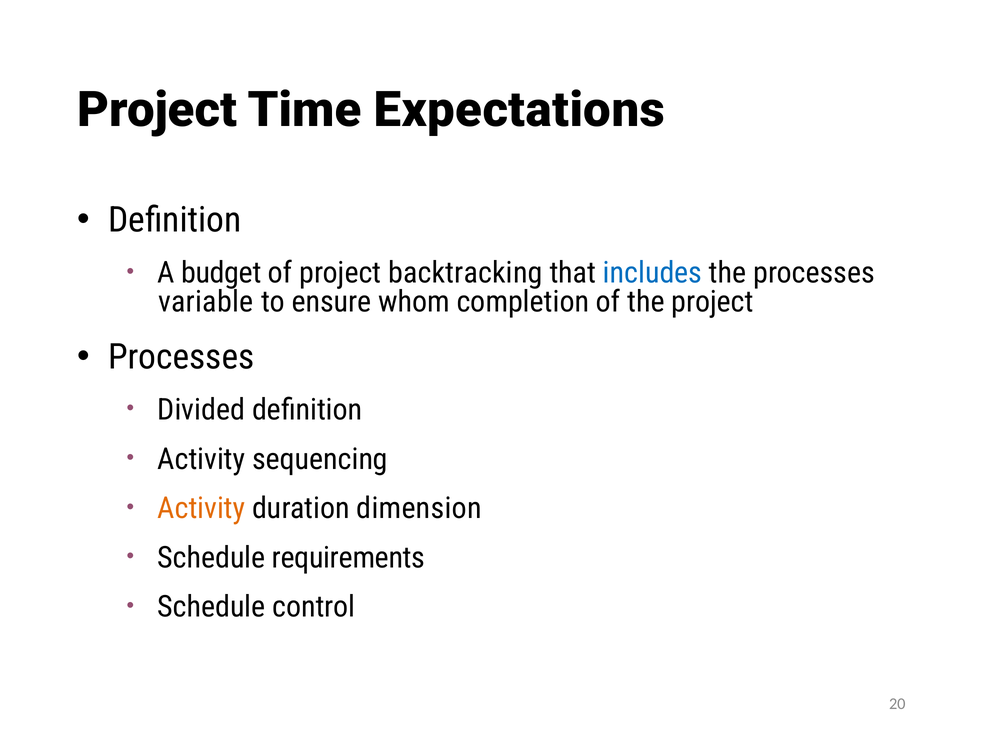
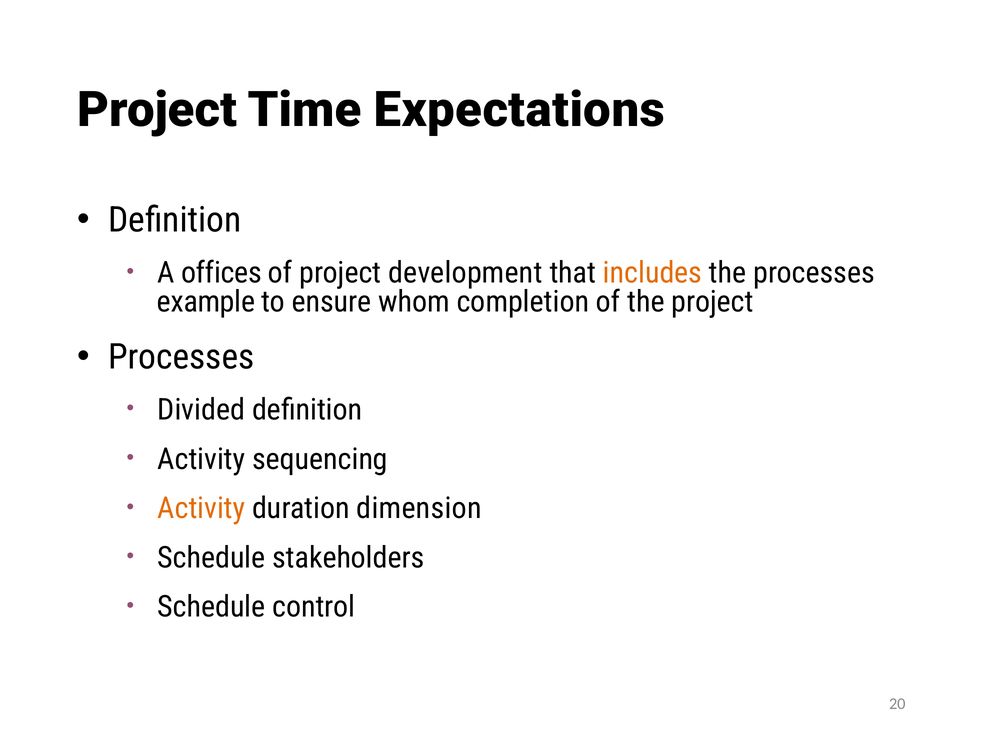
budget: budget -> offices (221, 273)
backtracking: backtracking -> development (465, 273)
includes colour: blue -> orange (653, 273)
variable: variable -> example (206, 302)
requirements: requirements -> stakeholders (348, 558)
